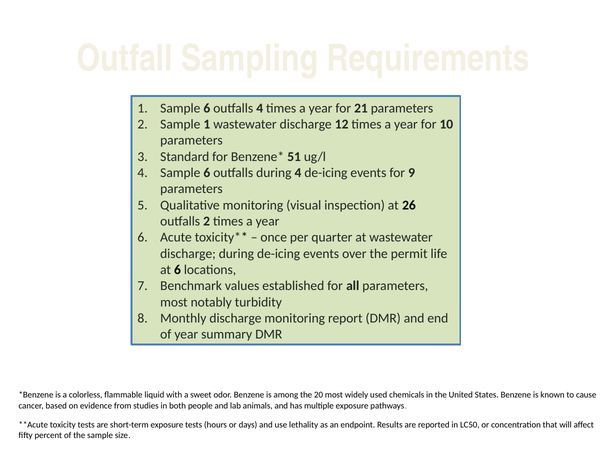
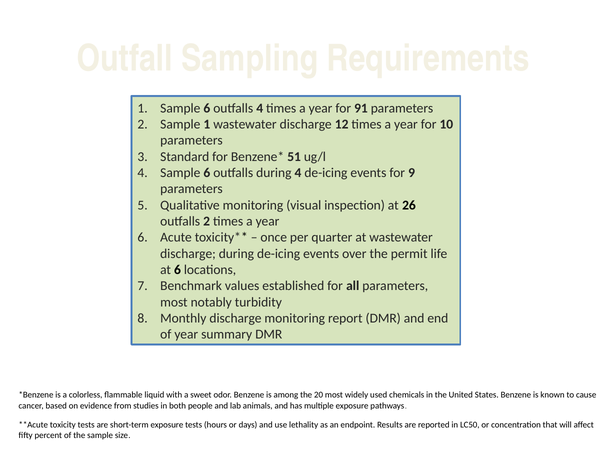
21: 21 -> 91 (361, 108)
